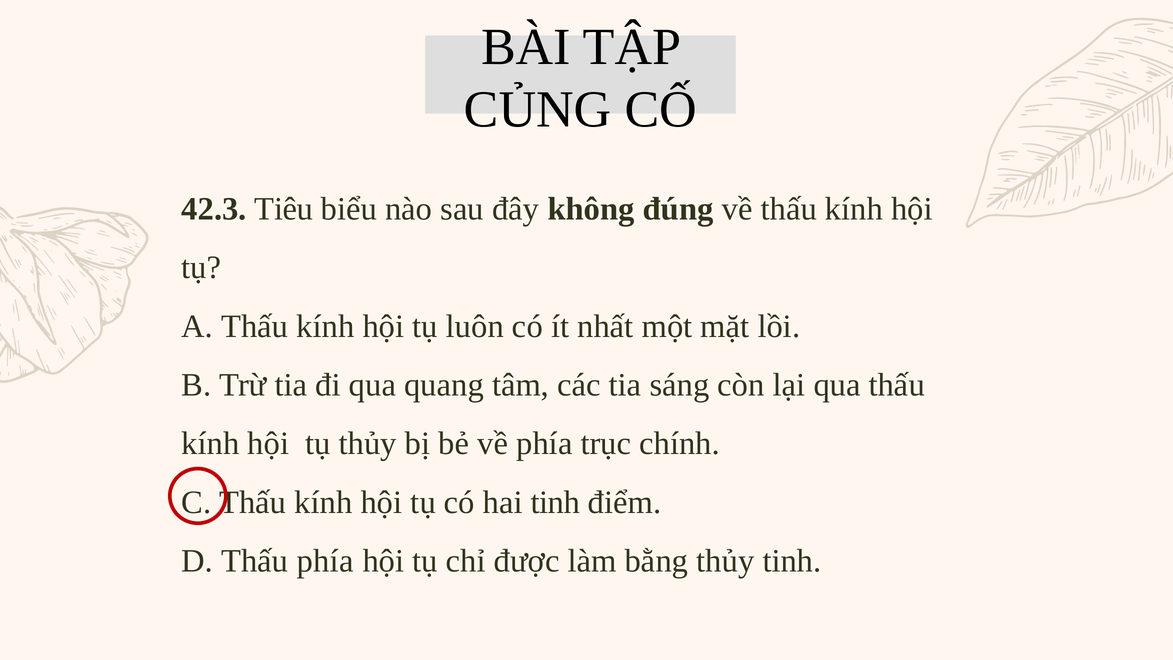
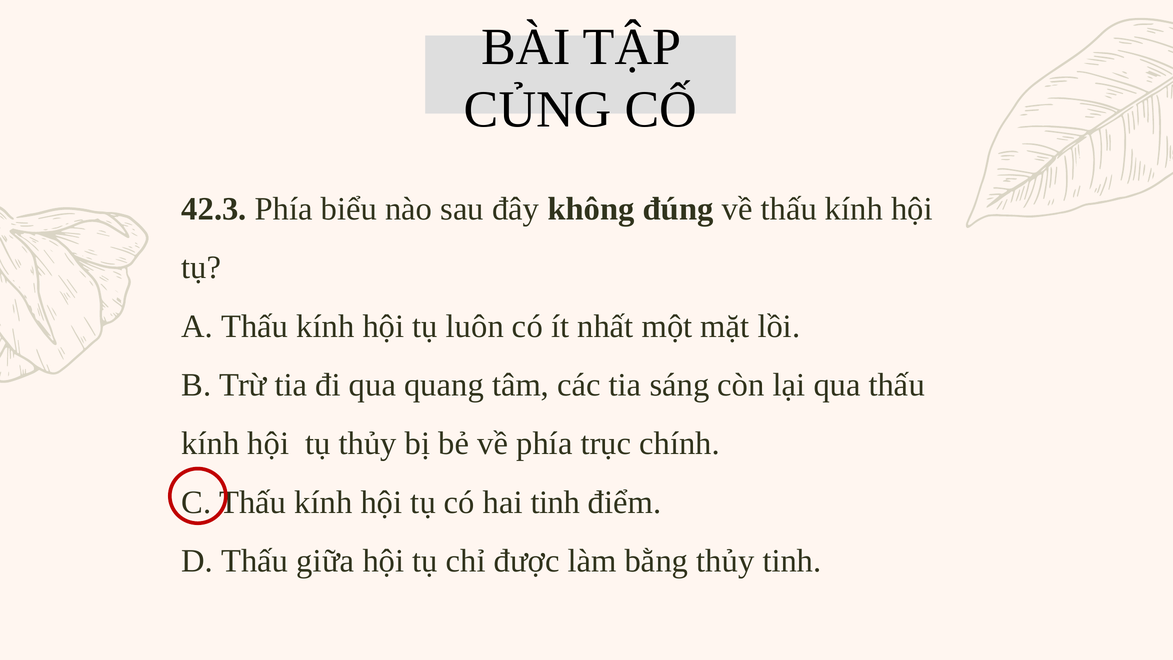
42.3 Tiêu: Tiêu -> Phía (284, 209)
Thấu phía: phía -> giữa (325, 561)
